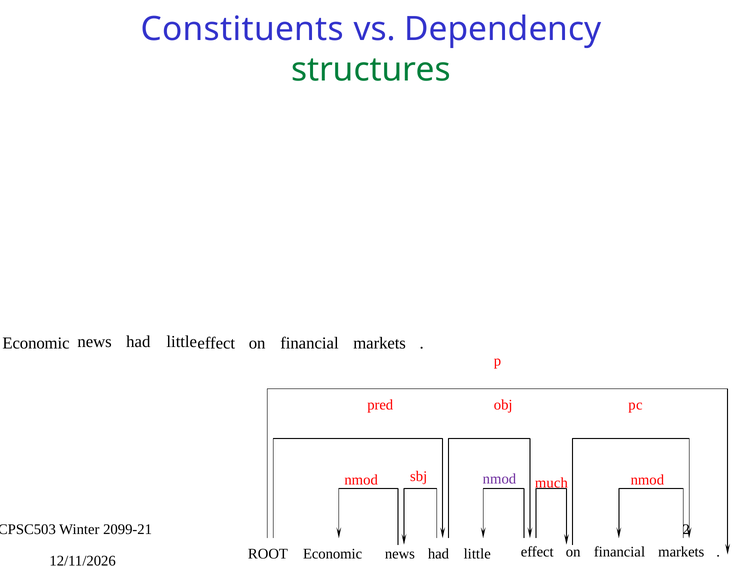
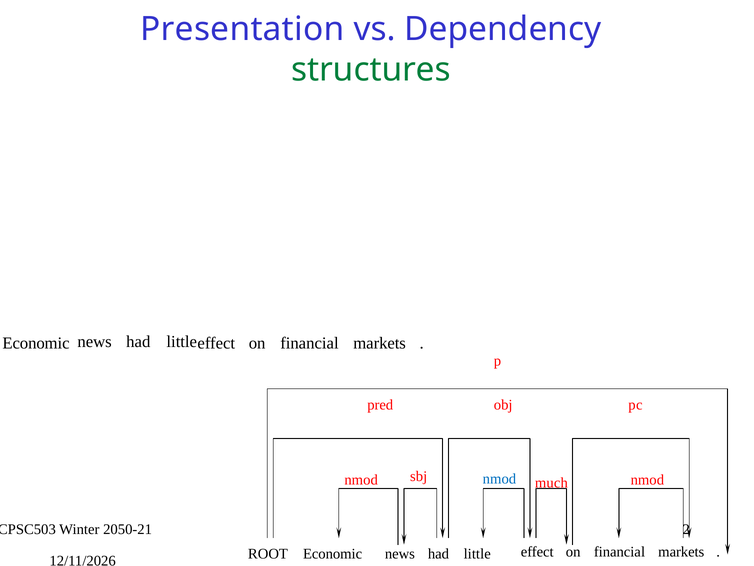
Constituents: Constituents -> Presentation (242, 29)
nmod colour: purple -> blue (499, 479)
2099-21: 2099-21 -> 2050-21 (128, 529)
